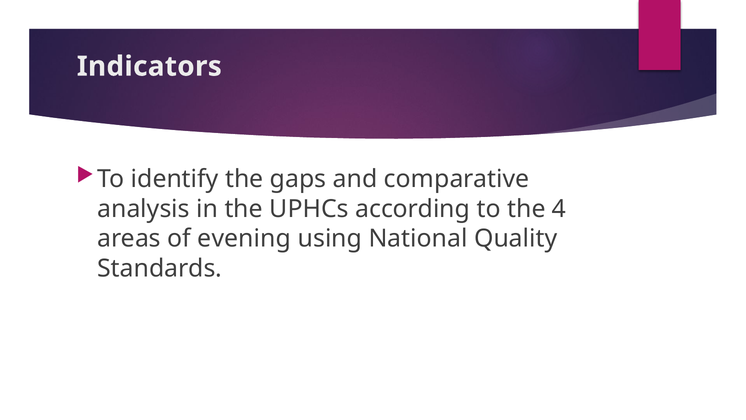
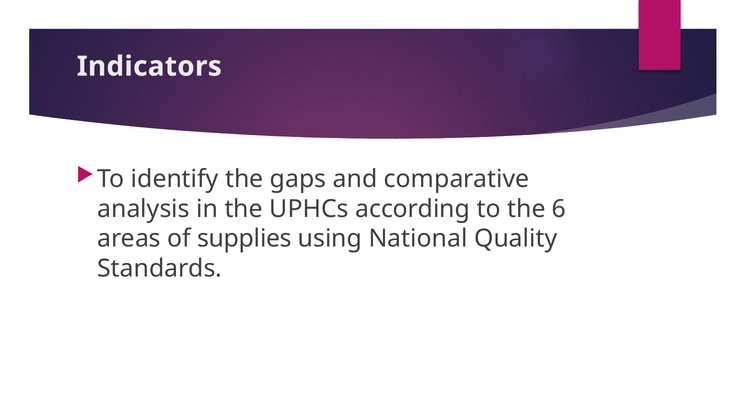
4: 4 -> 6 (559, 209)
evening: evening -> supplies (244, 239)
